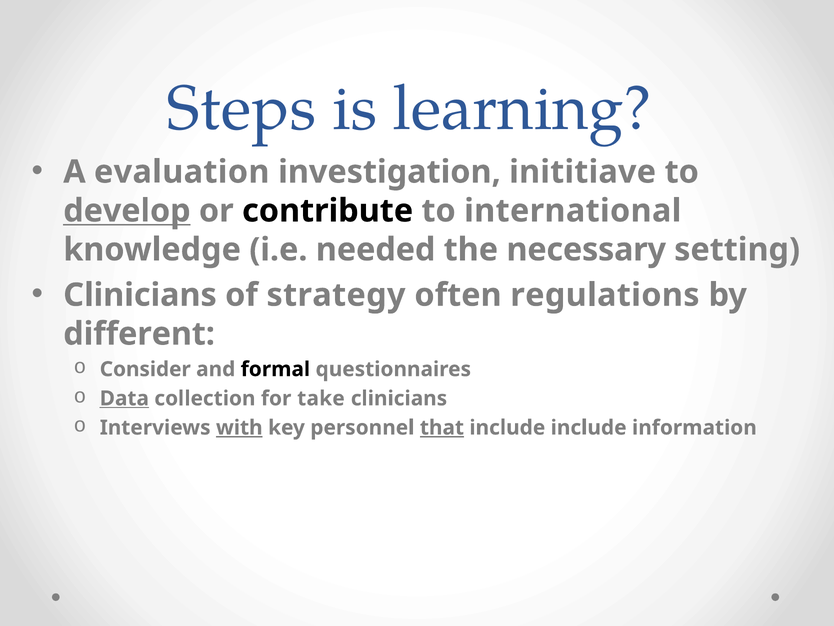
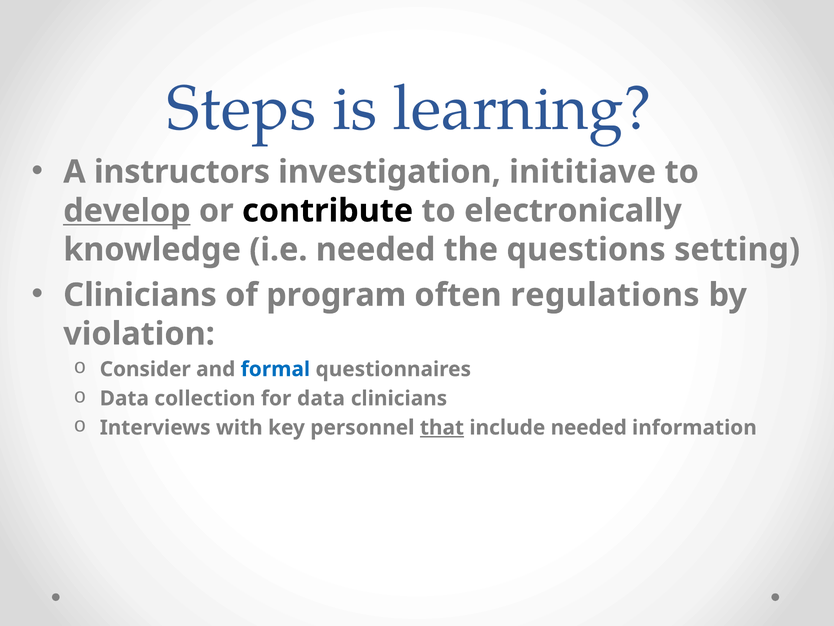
evaluation: evaluation -> instructors (182, 172)
international: international -> electronically (573, 211)
necessary: necessary -> questions (586, 249)
strategy: strategy -> program (336, 295)
different: different -> violation (139, 334)
formal colour: black -> blue (275, 369)
Data underline: present -> none (124, 398)
for take: take -> data (321, 398)
with underline: present -> none (239, 427)
include include: include -> needed (589, 427)
